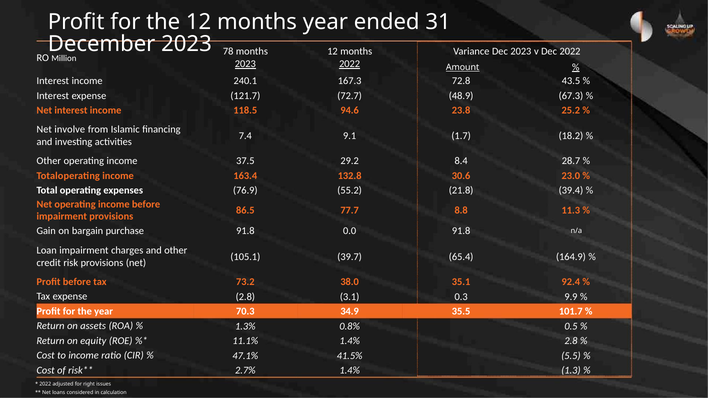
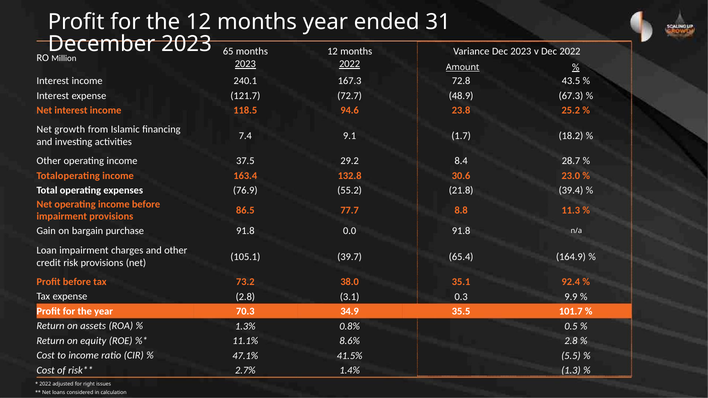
78: 78 -> 65 (228, 52)
involve: involve -> growth (70, 130)
1.4%: 1.4% -> 8.6% (350, 341)
